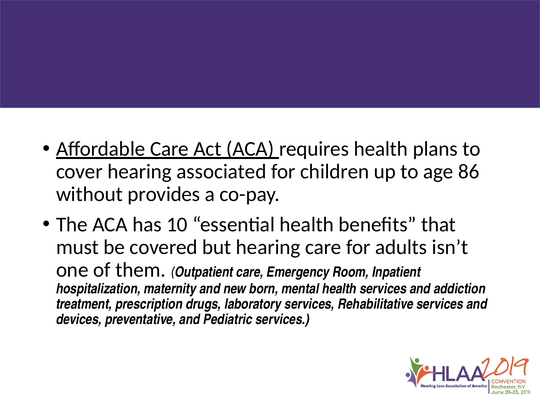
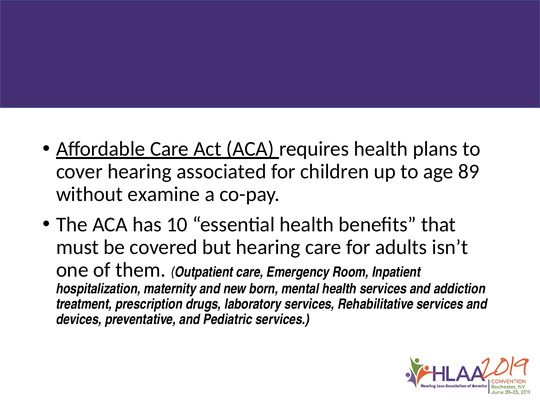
86: 86 -> 89 (469, 172)
provides: provides -> examine (164, 194)
